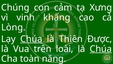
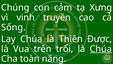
khấng: khấng -> truyền (57, 17)
Lòng: Lòng -> Sống (13, 27)
Chúa underline: present -> none (31, 39)
loài: loài -> trổi (65, 49)
